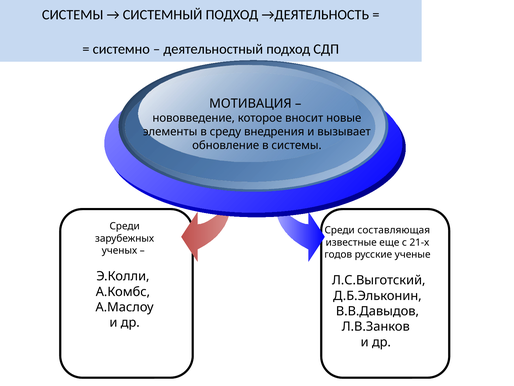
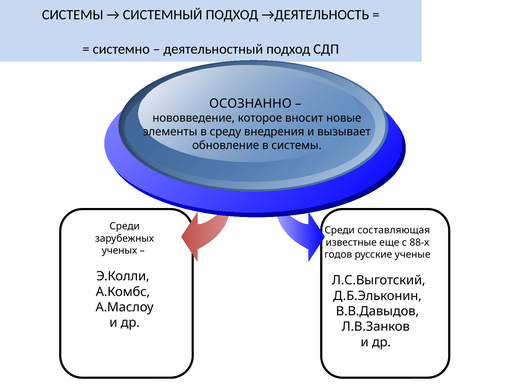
МОТИВАЦИЯ: МОТИВАЦИЯ -> ОСОЗНАННО (250, 103)
21-х: 21-х -> 88-х (419, 242)
